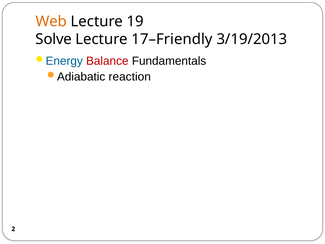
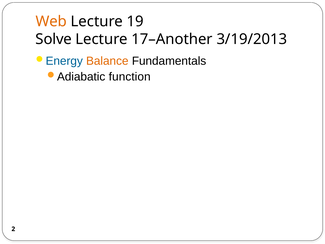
17–Friendly: 17–Friendly -> 17–Another (172, 39)
Balance colour: red -> orange (107, 61)
reaction: reaction -> function (130, 77)
